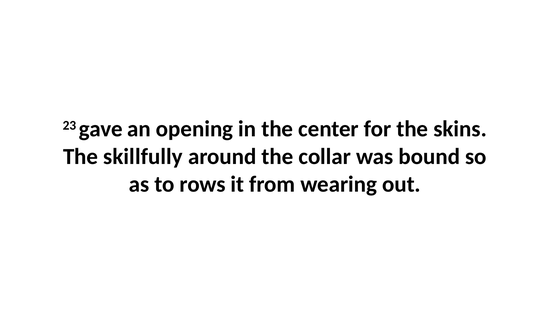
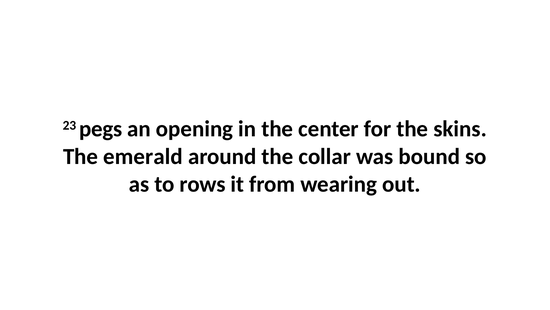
gave: gave -> pegs (101, 129)
skillfully: skillfully -> emerald (143, 156)
